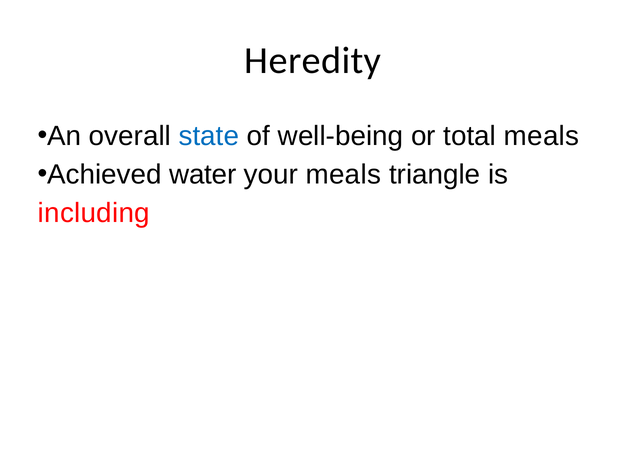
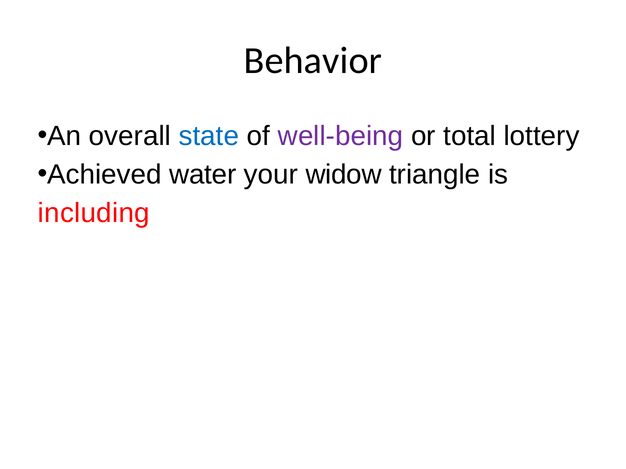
Heredity: Heredity -> Behavior (313, 61)
well-being colour: black -> purple (341, 136)
total meals: meals -> lottery (542, 136)
your meals: meals -> widow (344, 175)
